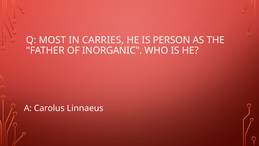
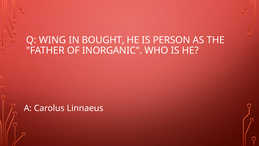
MOST: MOST -> WING (52, 40)
CARRIES: CARRIES -> BOUGHT (103, 40)
